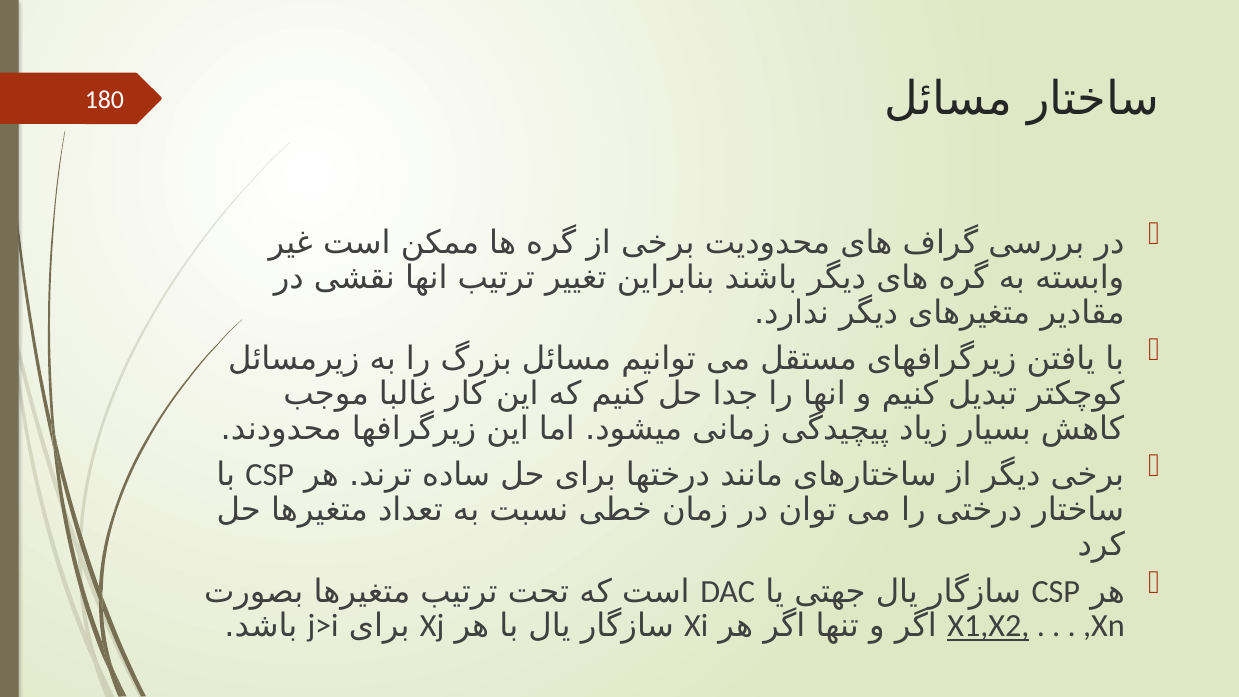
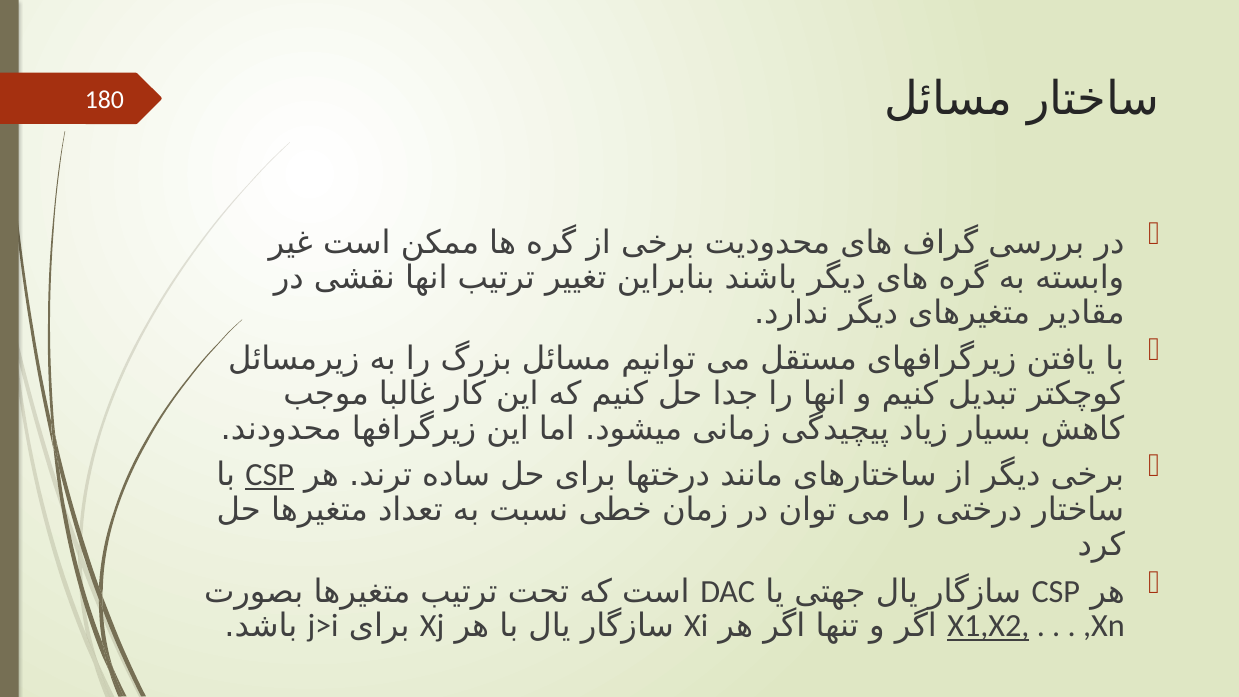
CSP underline: none -> present (270, 475)
